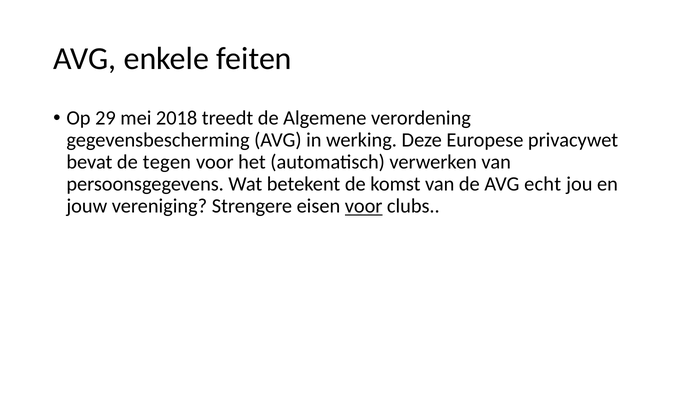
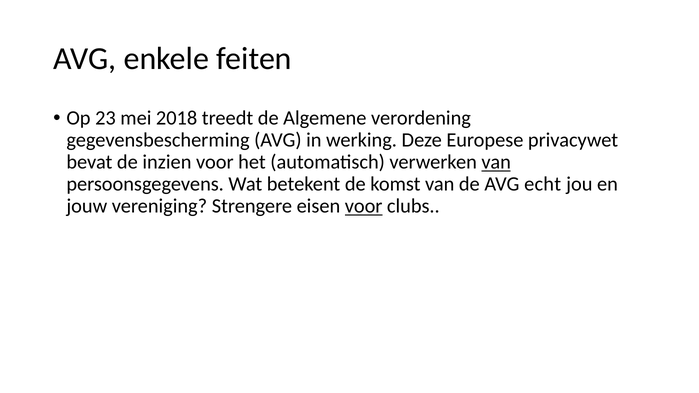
29: 29 -> 23 (105, 118)
tegen: tegen -> inzien (167, 162)
van underline: none -> present (496, 162)
